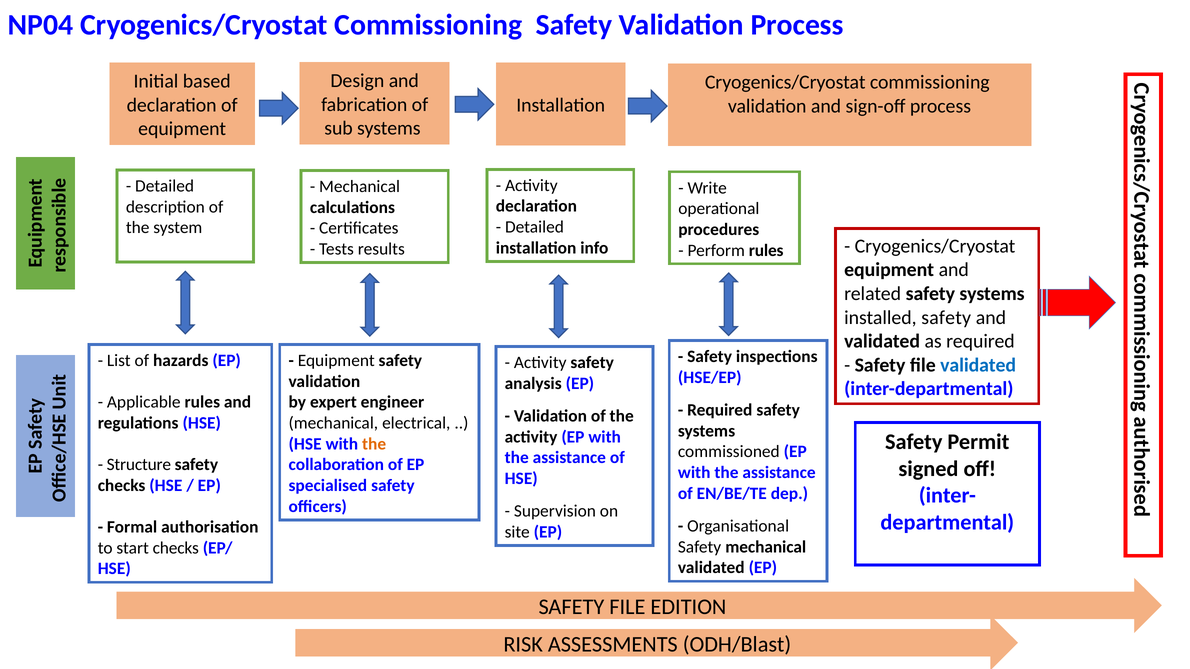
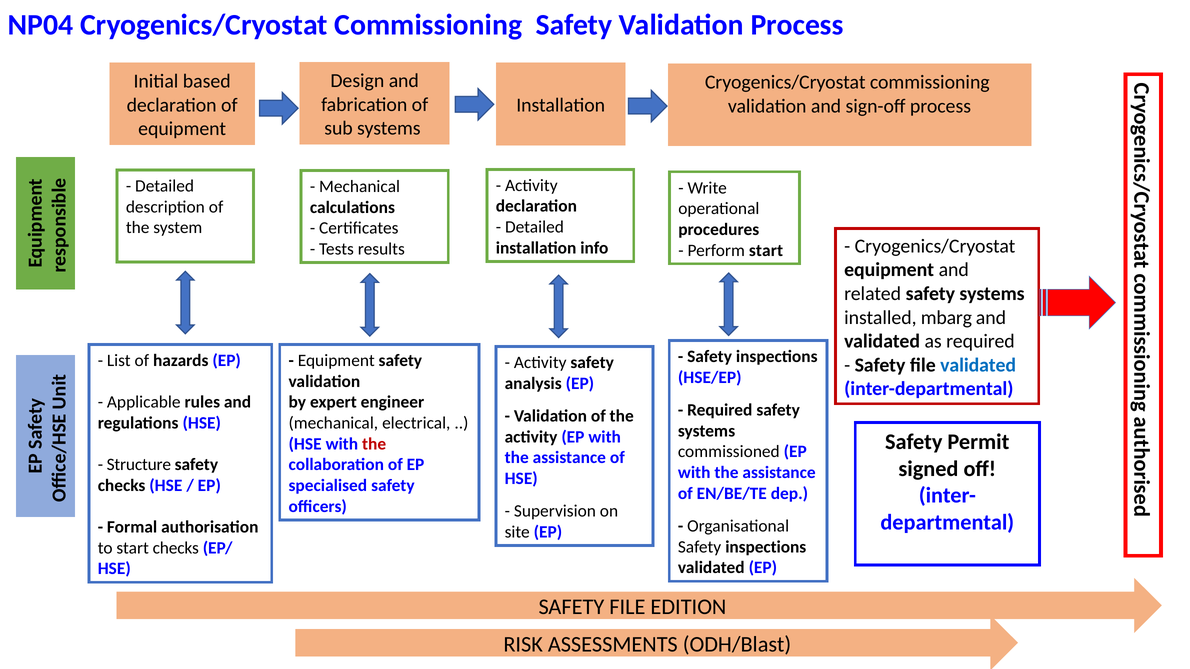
Perform rules: rules -> start (766, 250)
installed safety: safety -> mbarg (946, 318)
the colour: orange -> red (374, 444)
mechanical: mechanical -> inspections (766, 547)
